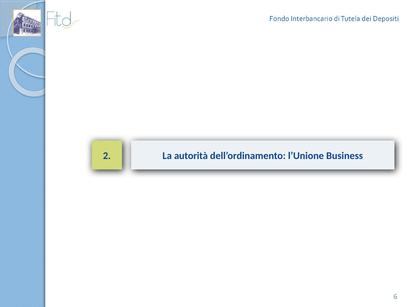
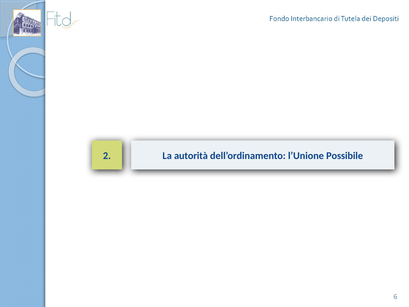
Business: Business -> Possibile (345, 156)
